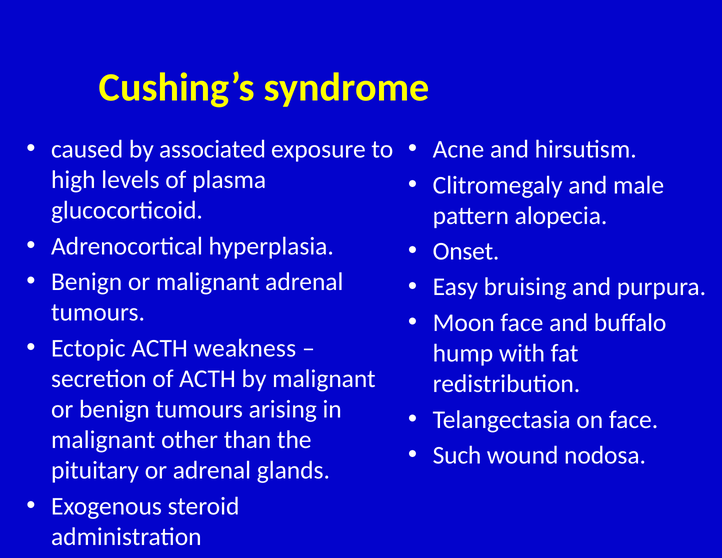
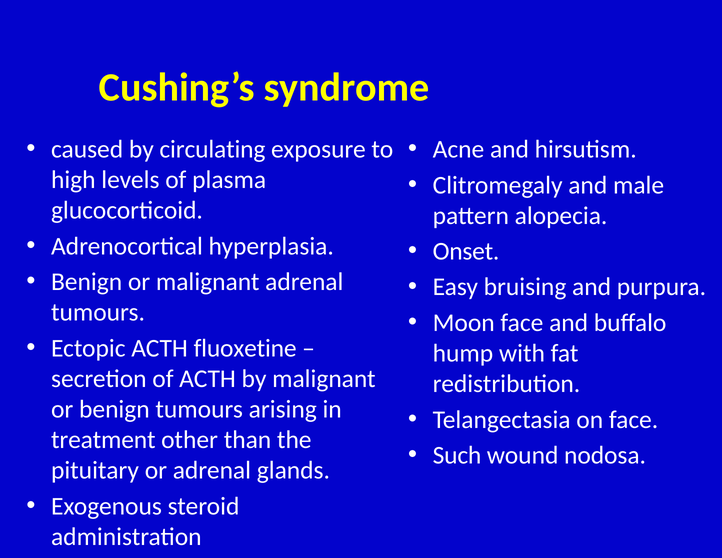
associated: associated -> circulating (212, 149)
weakness: weakness -> fluoxetine (245, 348)
malignant: malignant -> treatment (103, 440)
